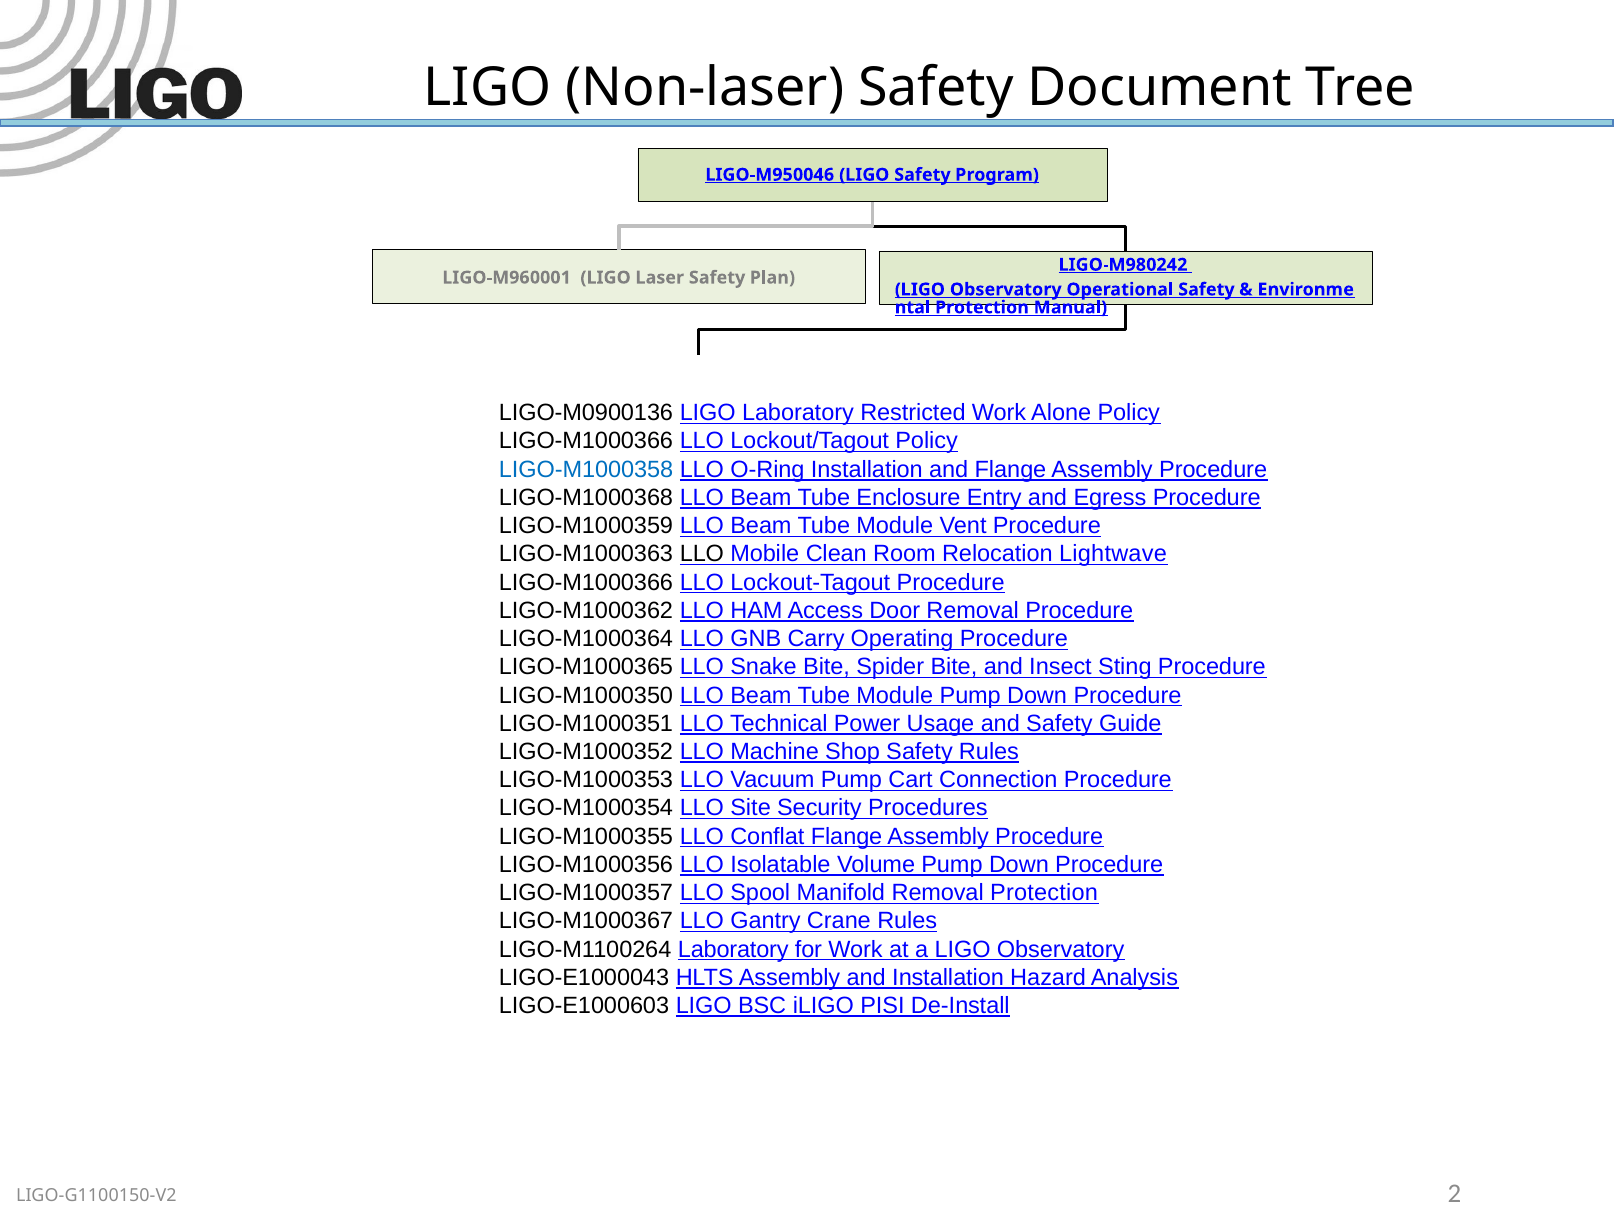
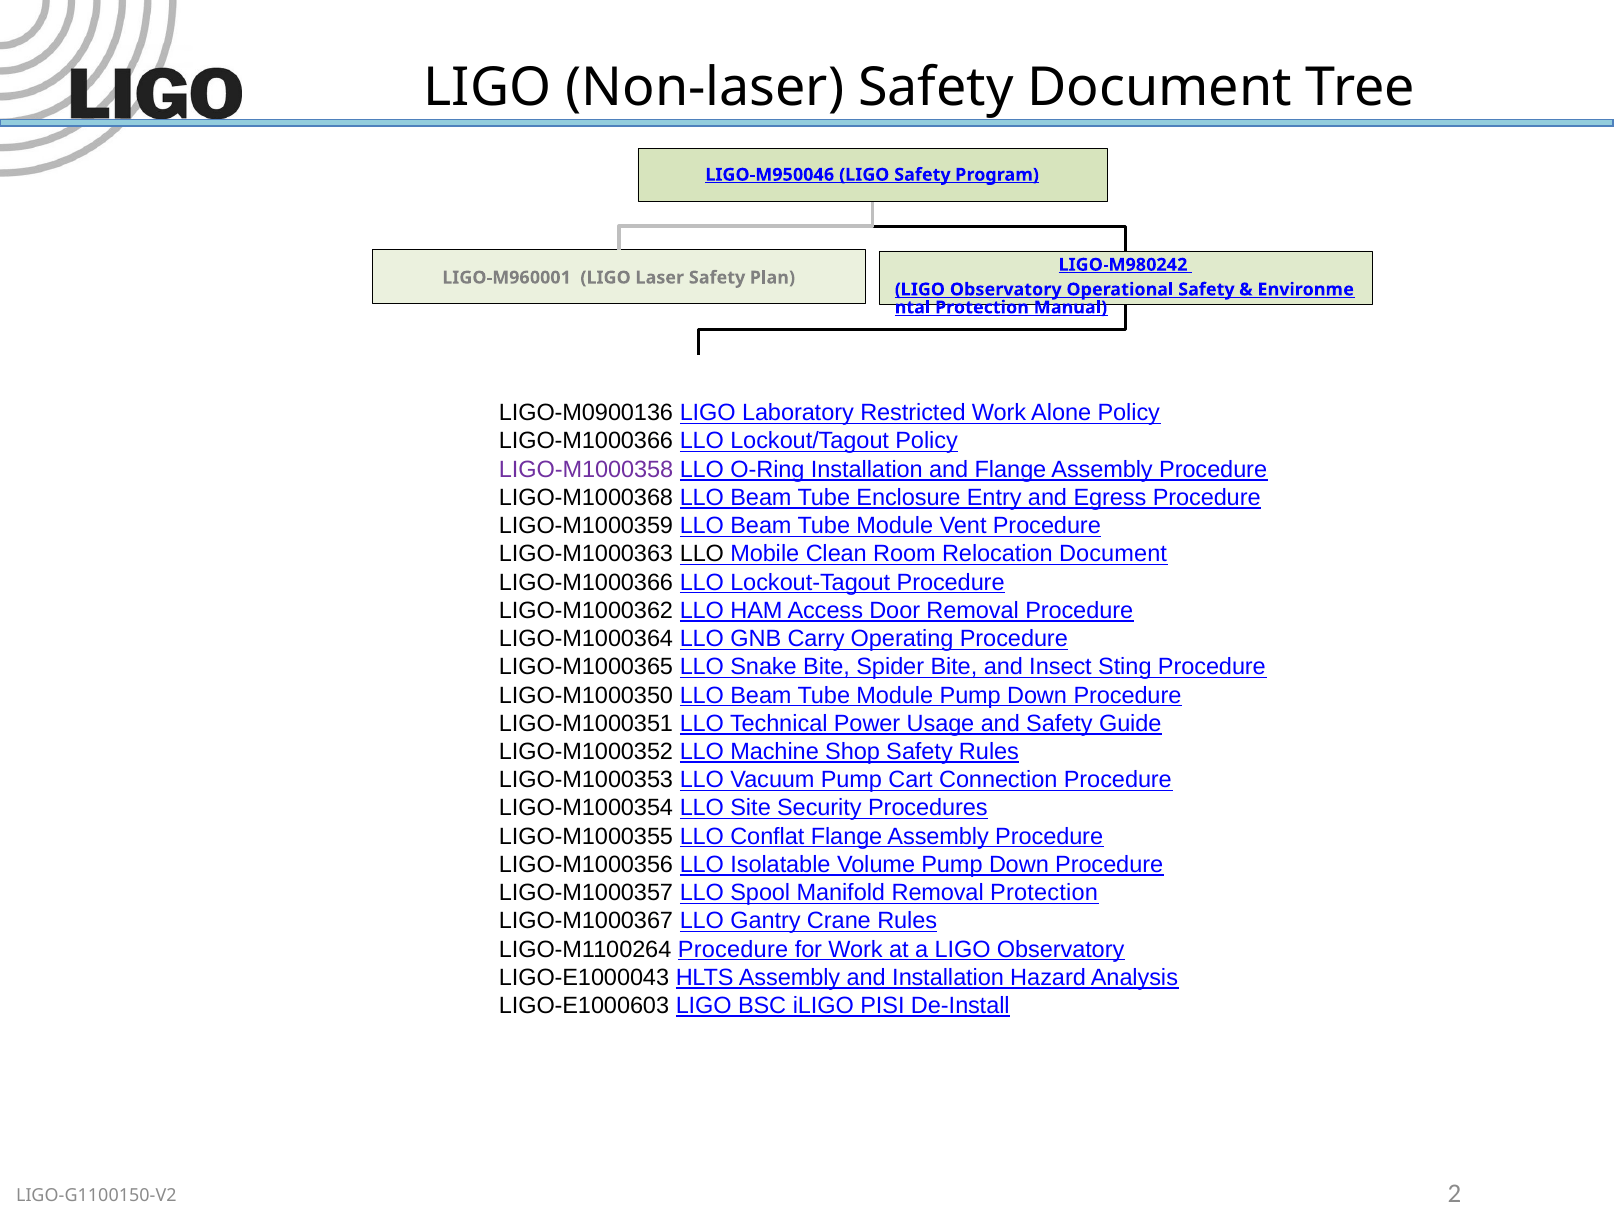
LIGO-M1000358 colour: blue -> purple (586, 470)
Relocation Lightwave: Lightwave -> Document (1113, 554)
LIGO-M1100264 Laboratory: Laboratory -> Procedure (733, 949)
